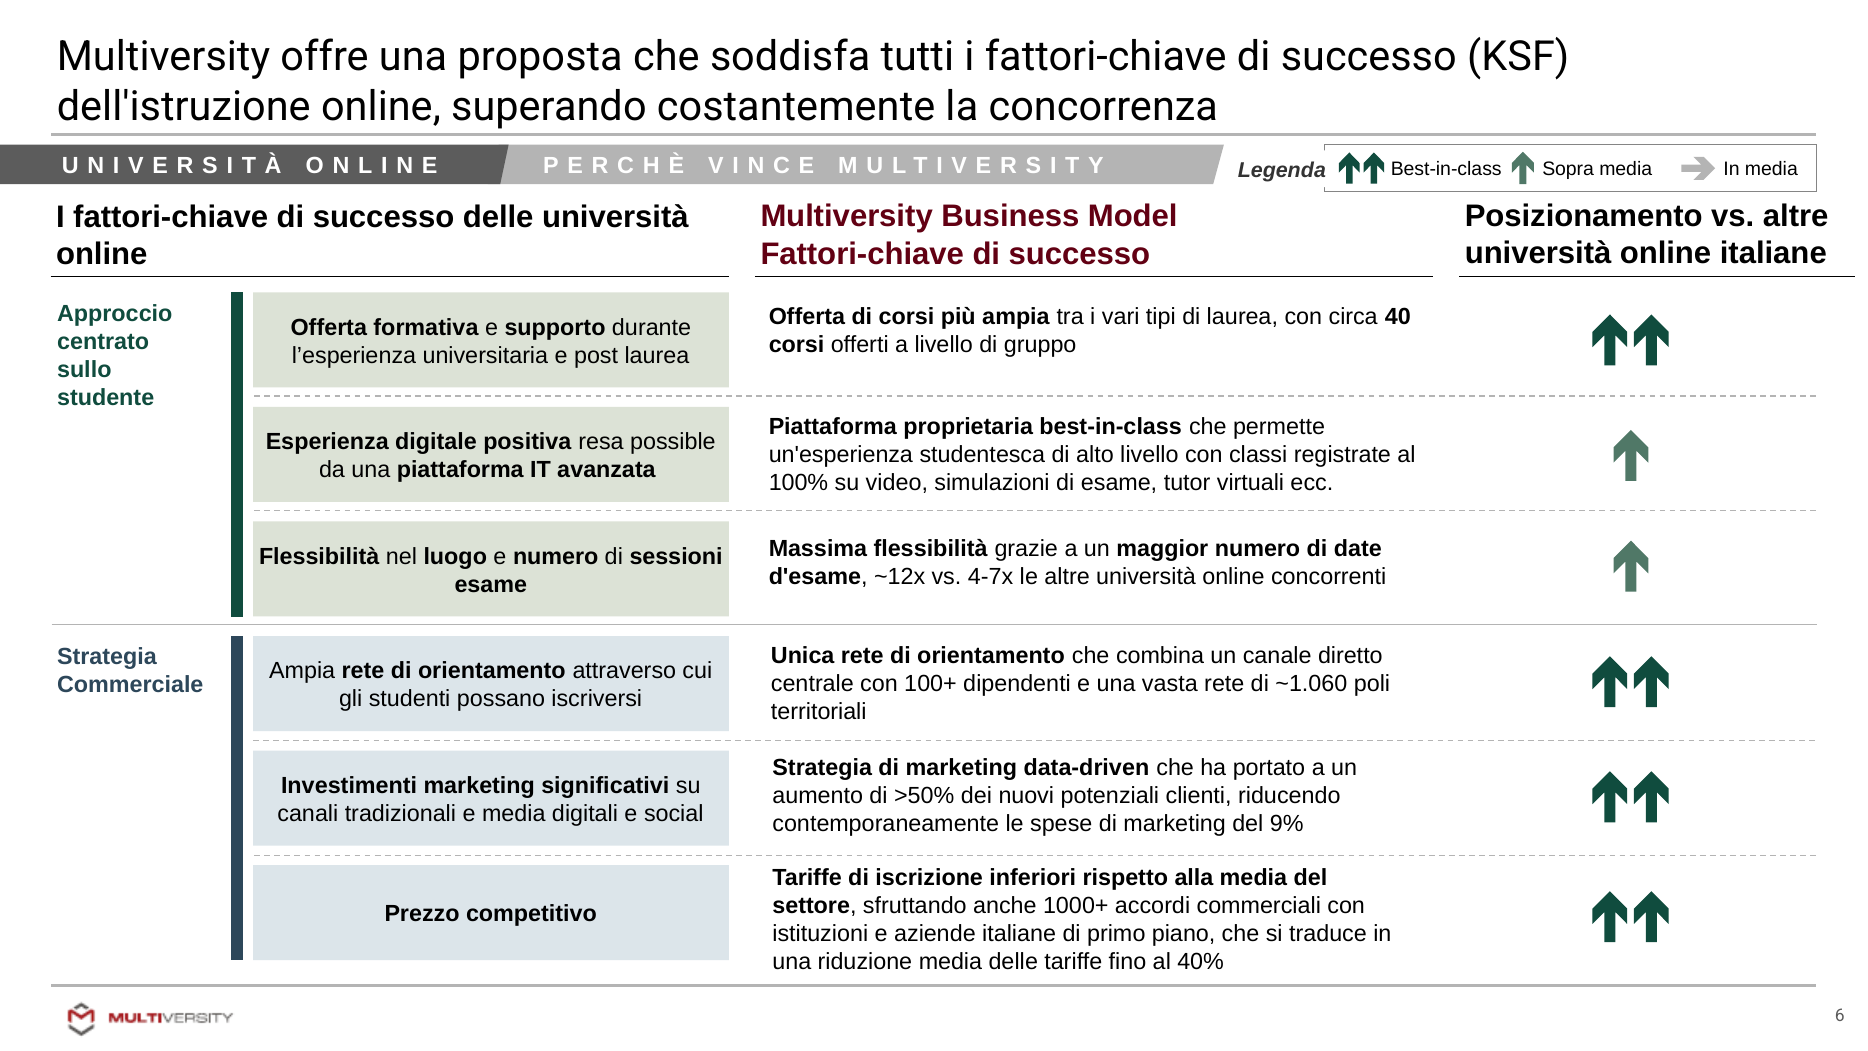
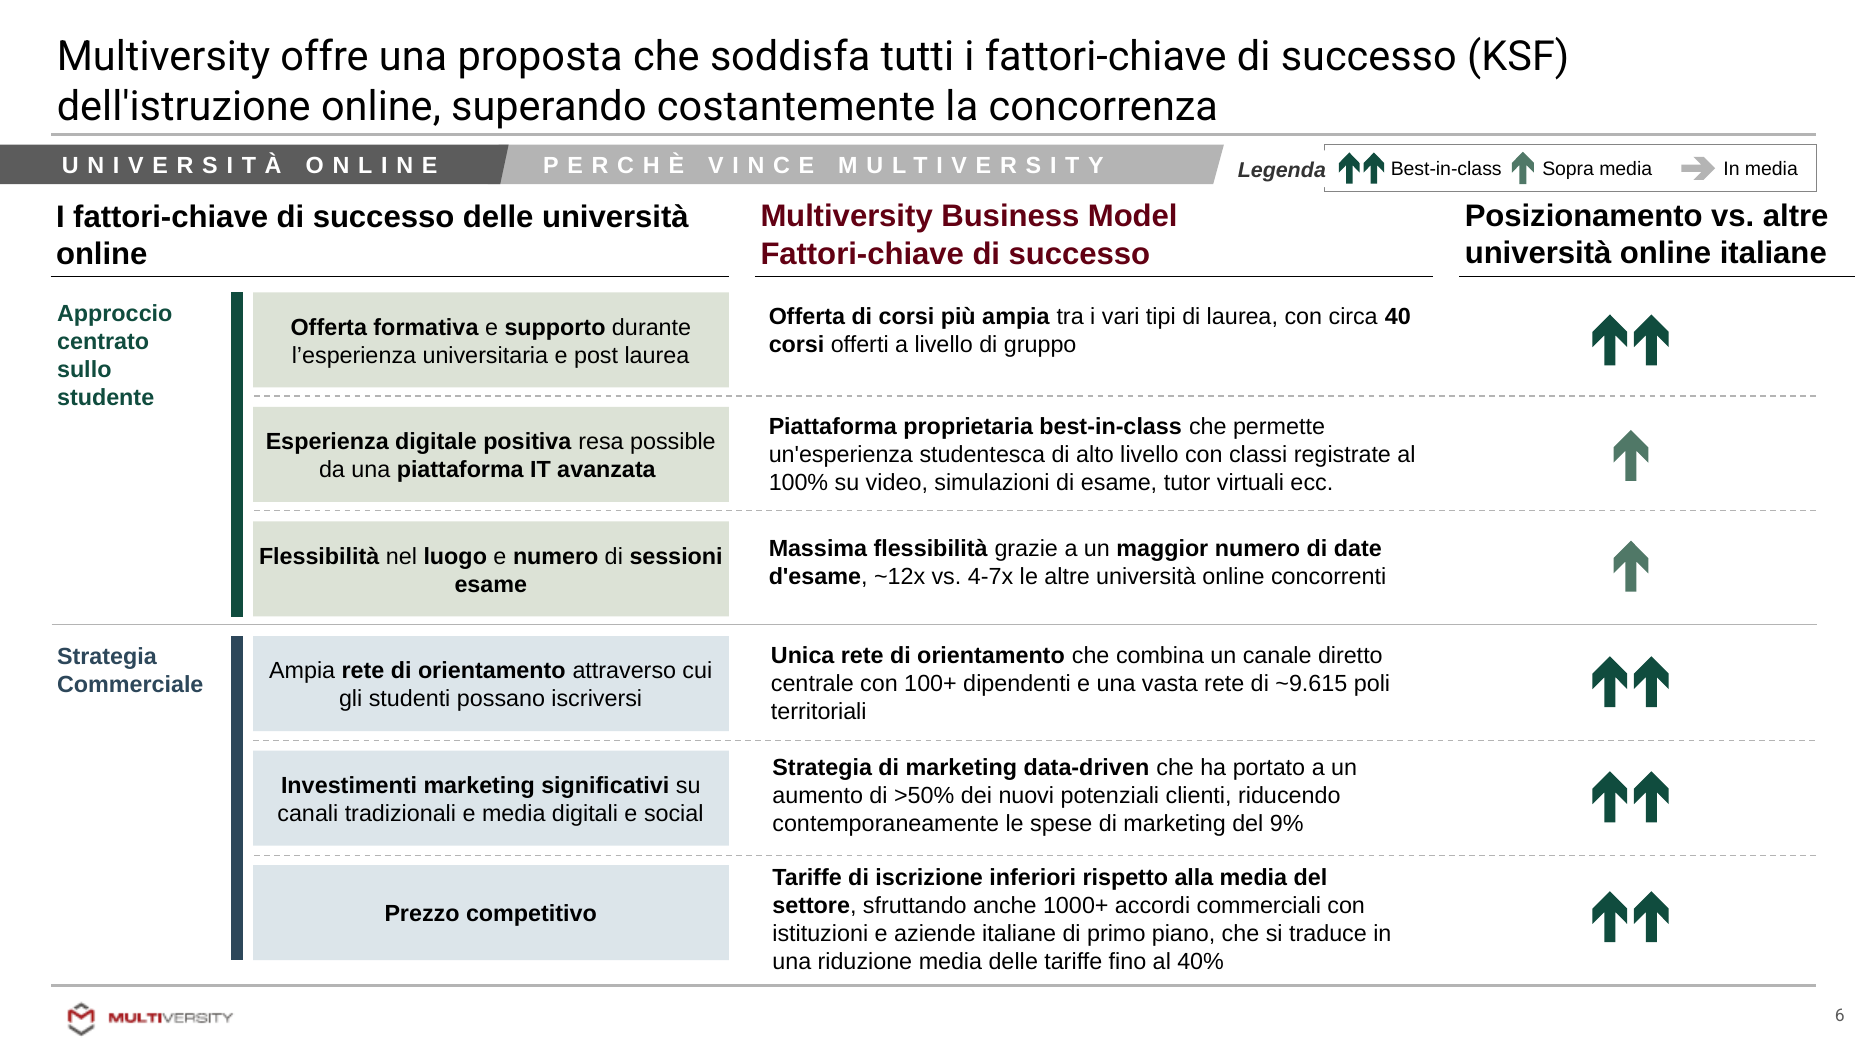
~1.060: ~1.060 -> ~9.615 (1311, 684)
